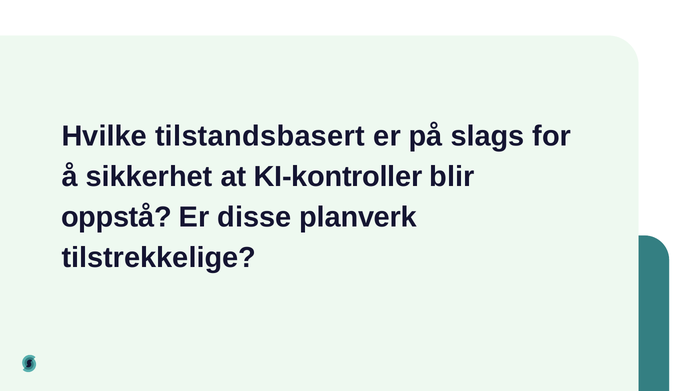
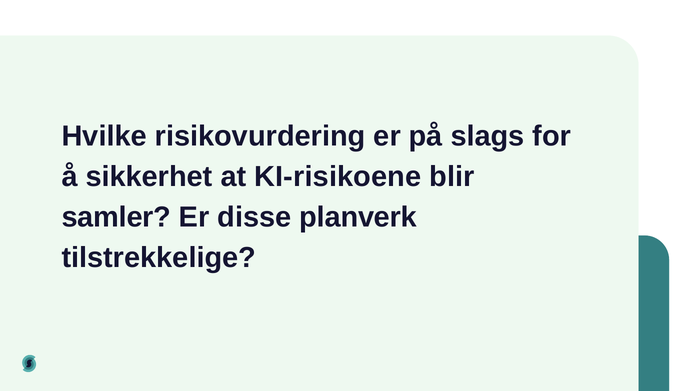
tilstandsbasert: tilstandsbasert -> risikovurdering (260, 136)
KI-kontroller: KI-kontroller -> KI-risikoene (338, 177)
oppstå: oppstå -> samler (116, 217)
